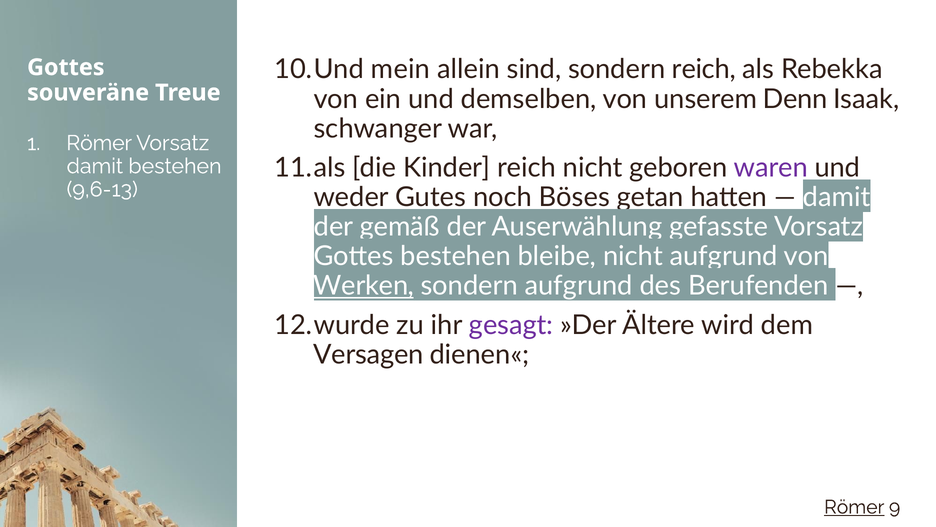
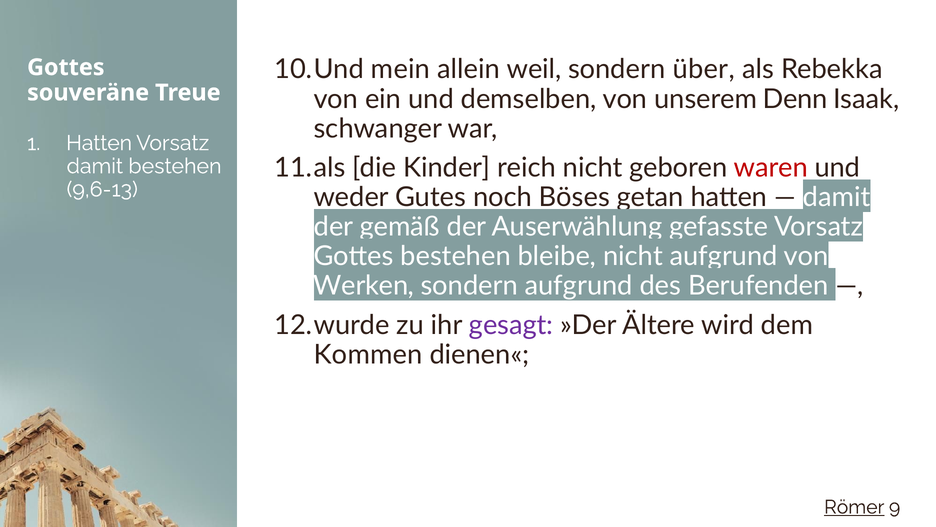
sind: sind -> weil (534, 69)
sondern reich: reich -> über (704, 69)
Römer: Römer -> Hatten (99, 143)
waren colour: purple -> red (771, 168)
Werken underline: present -> none (364, 286)
Versagen: Versagen -> Kommen (368, 354)
